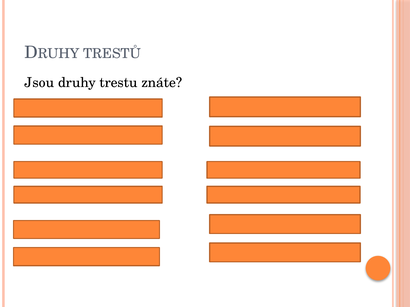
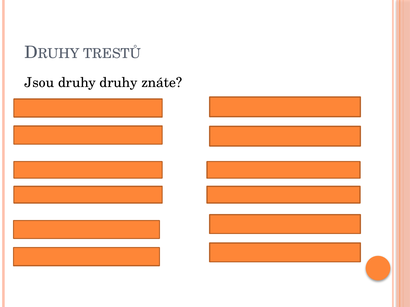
druhy trestu: trestu -> druhy (119, 83)
